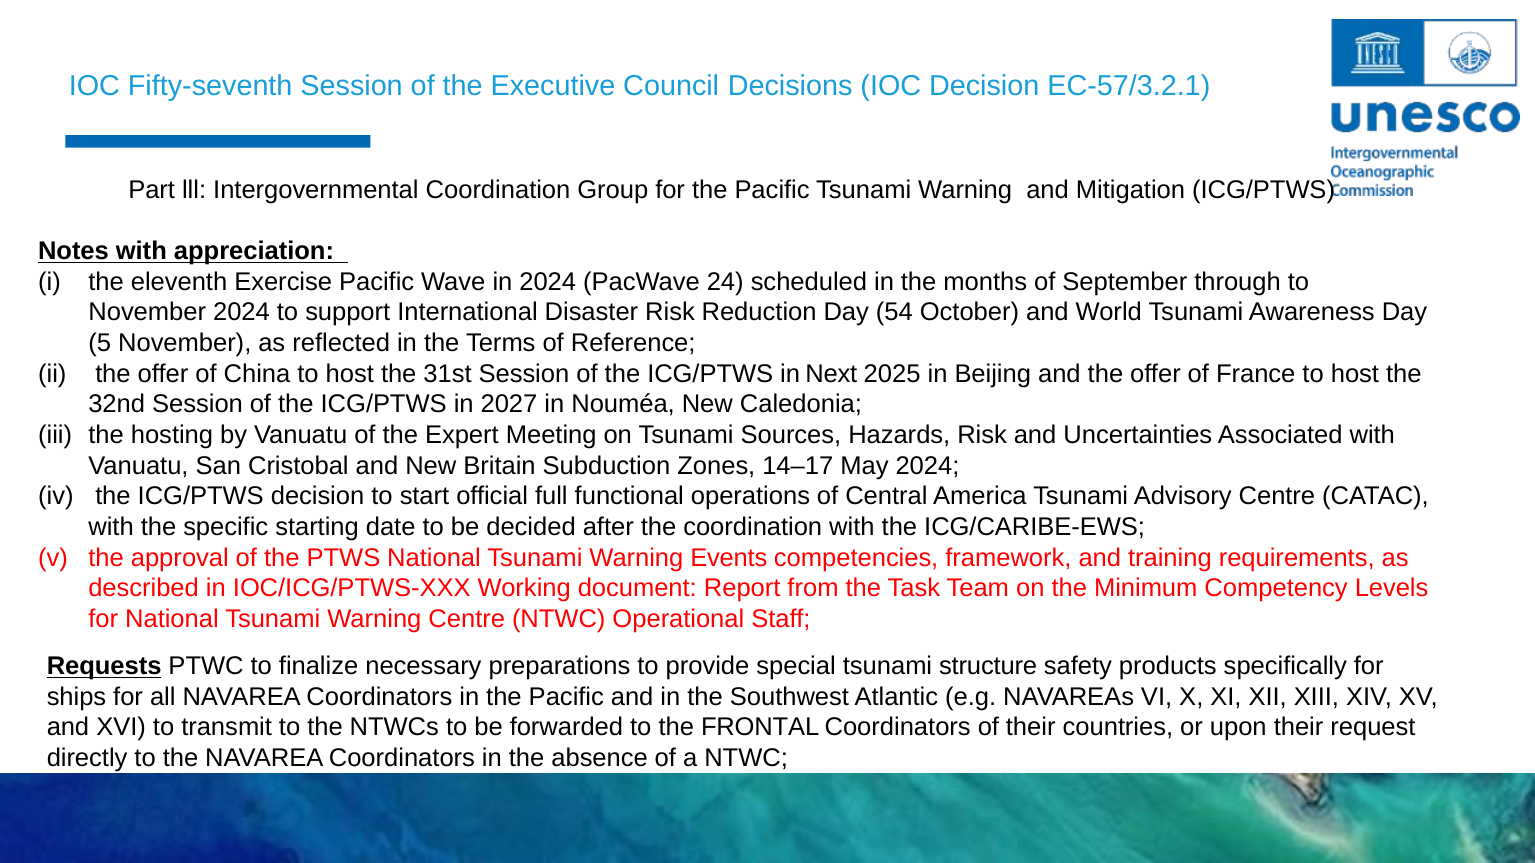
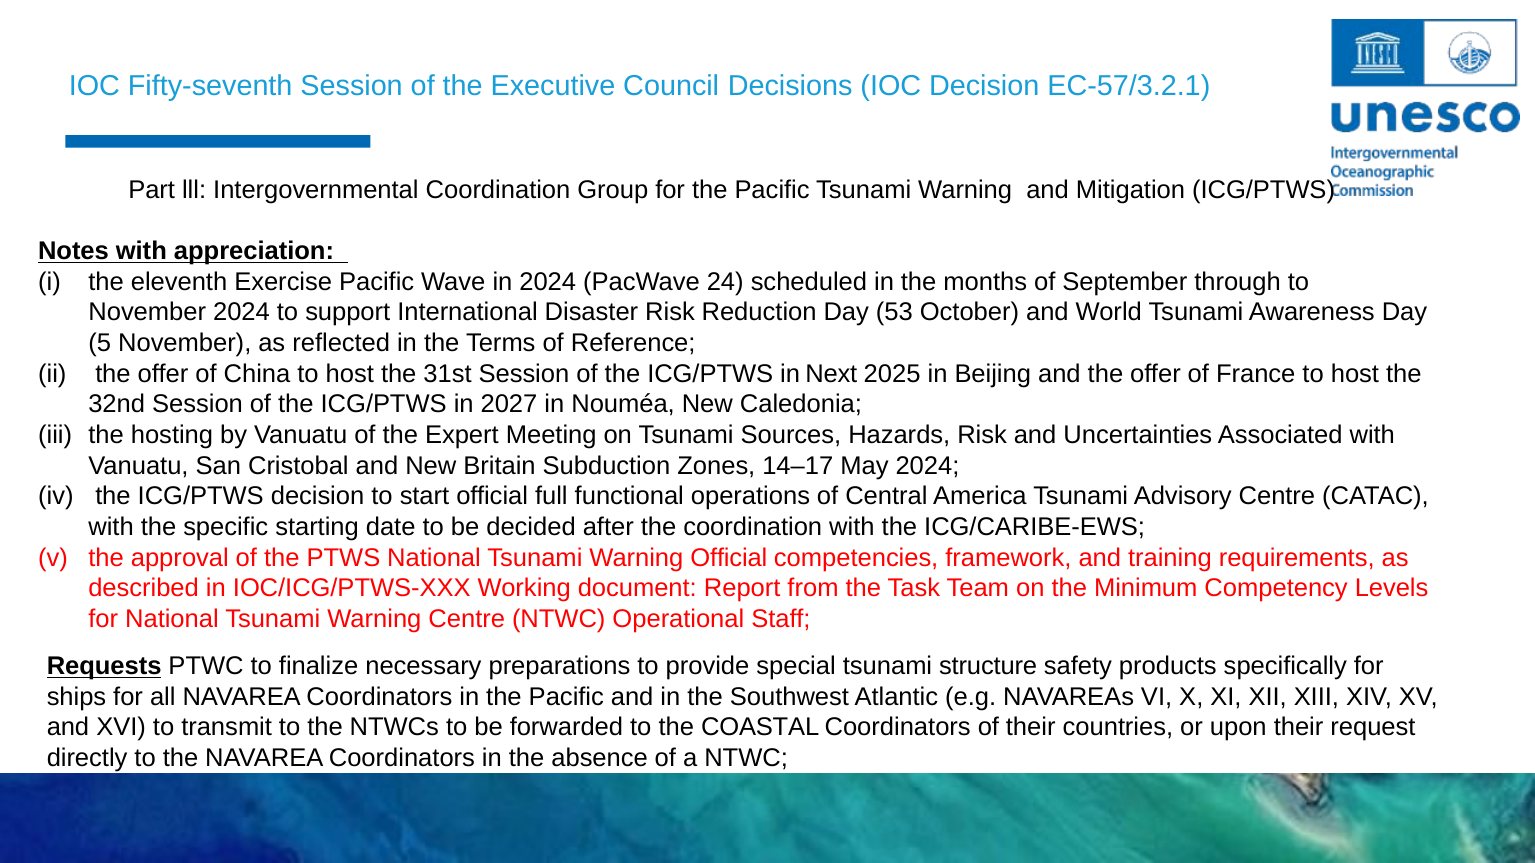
54: 54 -> 53 (894, 313)
Warning Events: Events -> Official (729, 558)
FRONTAL: FRONTAL -> COASTAL (760, 728)
